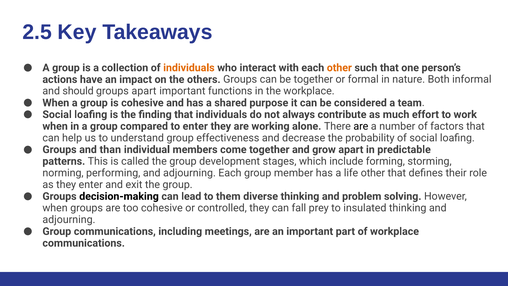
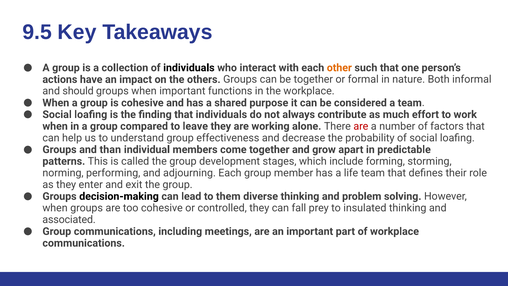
2.5: 2.5 -> 9.5 (37, 32)
individuals colour: orange -> black (189, 68)
groups apart: apart -> when (144, 91)
to enter: enter -> leave (195, 126)
are colour: black -> red (361, 126)
life other: other -> team (373, 173)
adjourning: adjourning -> associated (69, 220)
